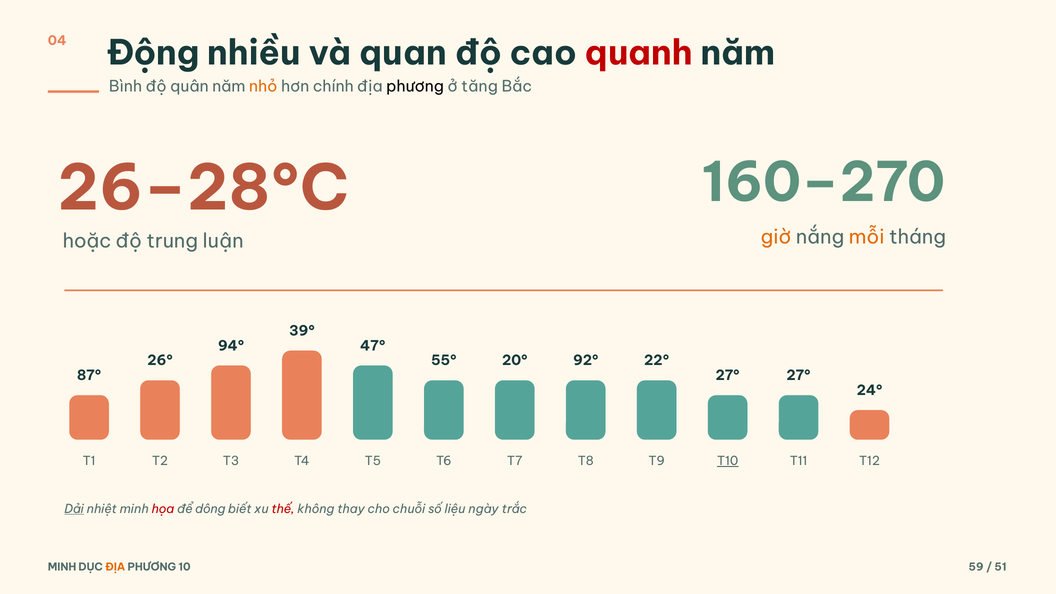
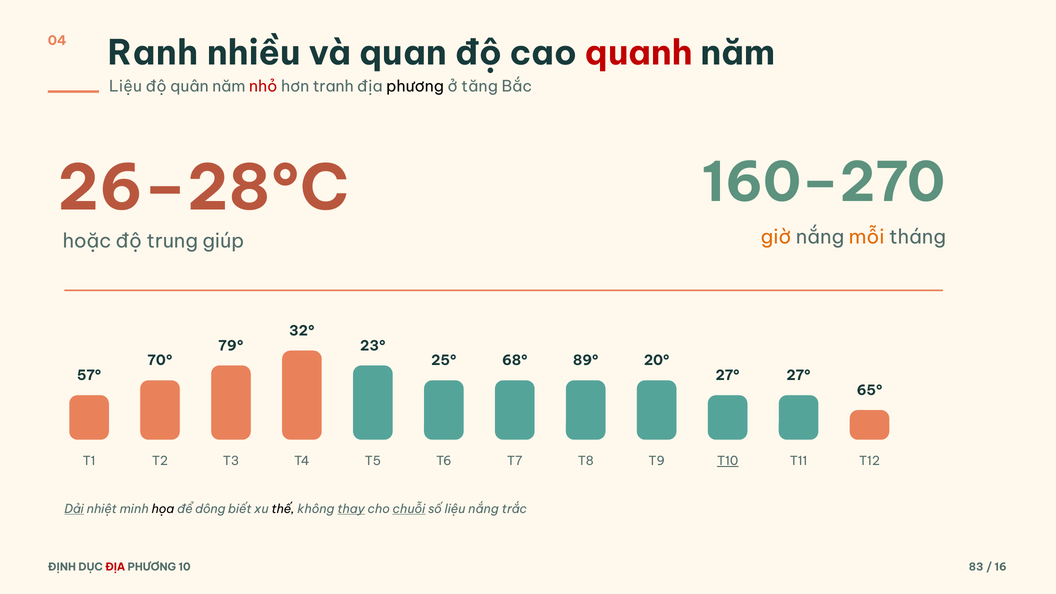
Động: Động -> Ranh (153, 53)
Bình: Bình -> Liệu (125, 86)
nhỏ colour: orange -> red (263, 86)
chính: chính -> tranh (333, 86)
luận: luận -> giúp (223, 241)
39°: 39° -> 32° (302, 331)
94°: 94° -> 79° (231, 346)
47°: 47° -> 23° (373, 346)
26°: 26° -> 70° (160, 361)
55°: 55° -> 25° (444, 361)
20°: 20° -> 68° (515, 361)
92°: 92° -> 89° (586, 361)
22°: 22° -> 20° (657, 361)
87°: 87° -> 57° (89, 376)
24°: 24° -> 65° (870, 391)
họa colour: red -> black (163, 509)
thế colour: red -> black (283, 509)
thay underline: none -> present (351, 509)
chuỗi underline: none -> present (409, 509)
liệu ngày: ngày -> nắng (483, 509)
MINH: MINH -> ĐỊNH (62, 567)
ĐỊA colour: orange -> red (115, 567)
59: 59 -> 83 (976, 567)
51: 51 -> 16 (1001, 567)
